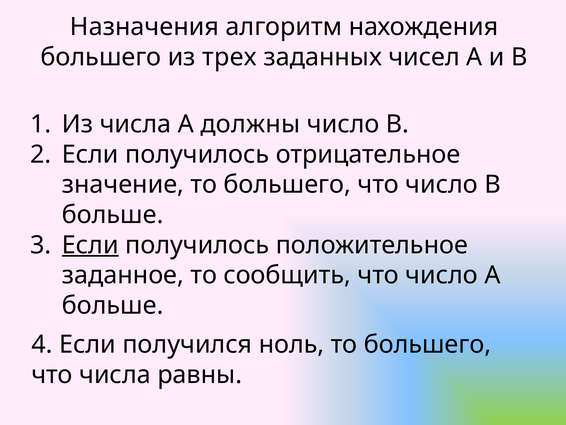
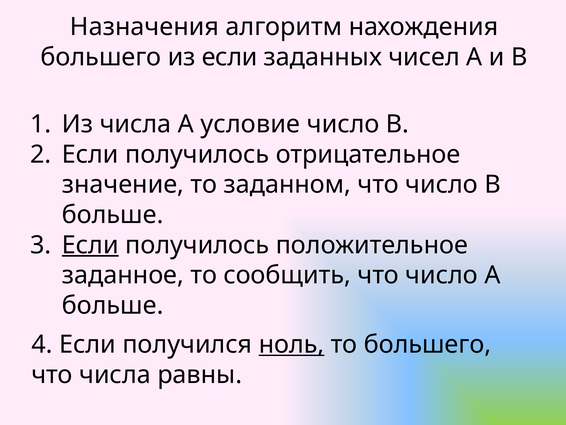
из трех: трех -> если (230, 57)
должны: должны -> условие (250, 124)
значение то большего: большего -> заданном (287, 184)
ноль underline: none -> present (291, 344)
